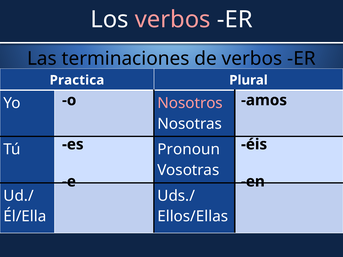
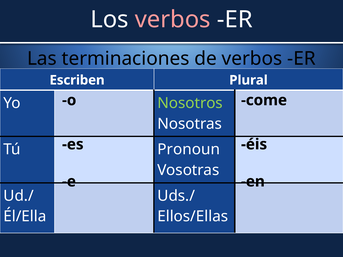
Practica: Practica -> Escriben (77, 80)
amos: amos -> come (264, 100)
Nosotros colour: pink -> light green (190, 103)
